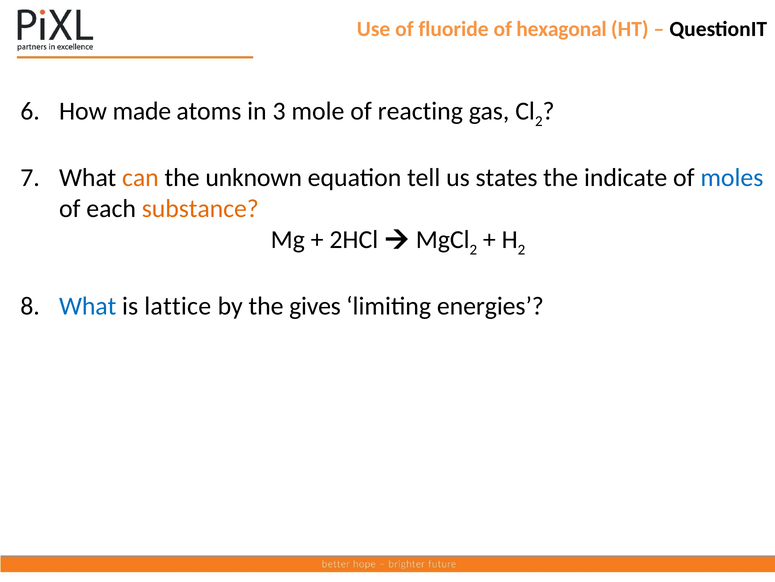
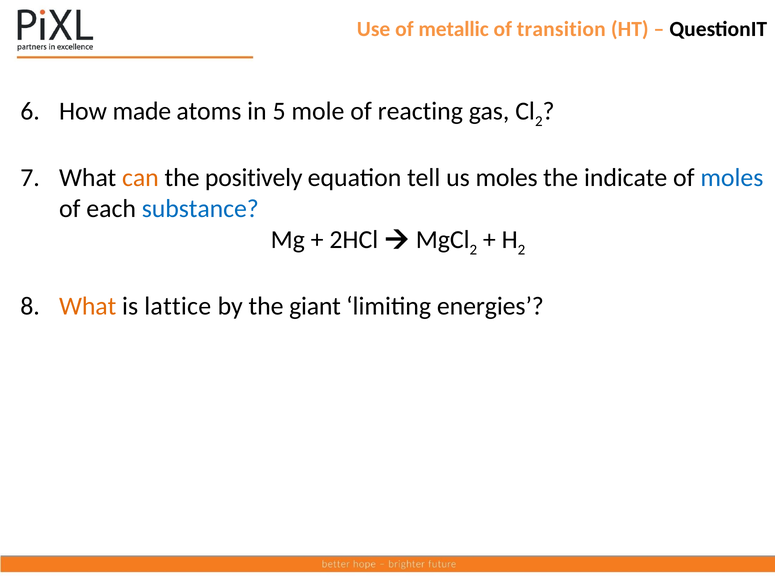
fluoride: fluoride -> metallic (454, 29)
hexagonal: hexagonal -> transition (561, 29)
3: 3 -> 5 (279, 111)
unknown: unknown -> positively (254, 178)
us states: states -> moles (507, 178)
substance colour: orange -> blue (200, 209)
What colour: blue -> orange (88, 306)
gives: gives -> giant (315, 306)
